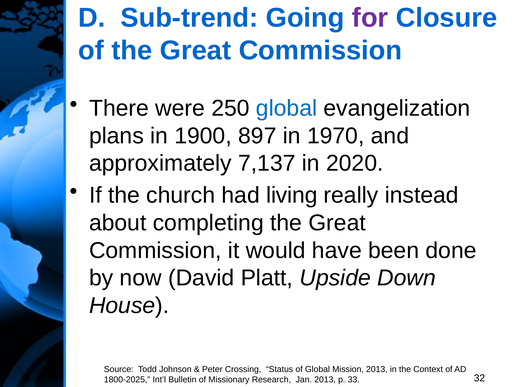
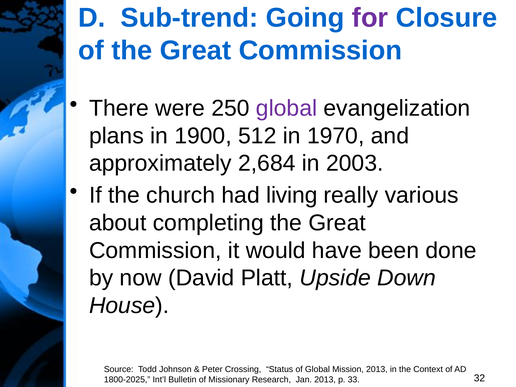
global colour: blue -> purple (287, 108)
897: 897 -> 512 (257, 136)
7,137: 7,137 -> 2,684 (267, 163)
2020: 2020 -> 2003 (355, 163)
instead: instead -> various (422, 195)
